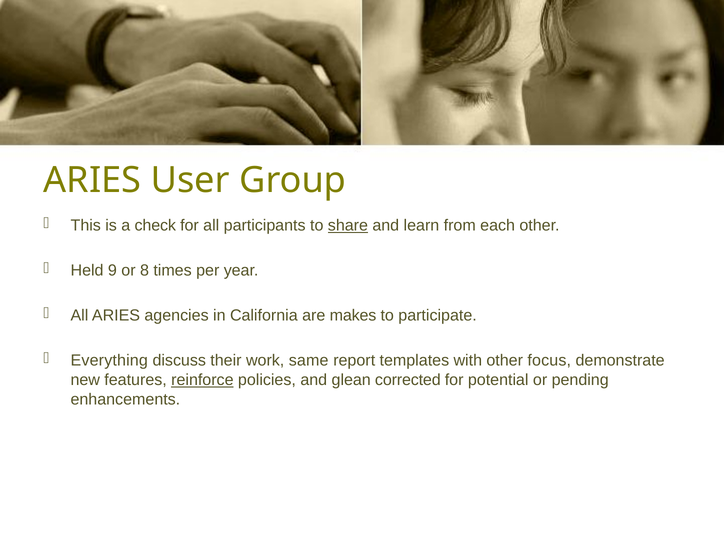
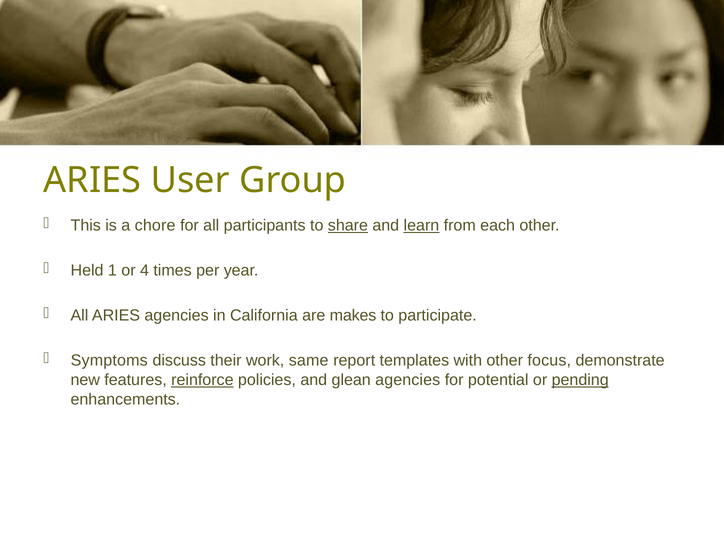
check: check -> chore (155, 226)
learn underline: none -> present (421, 226)
9: 9 -> 1 (112, 271)
8: 8 -> 4 (144, 271)
Everything: Everything -> Symptoms (109, 361)
glean corrected: corrected -> agencies (408, 380)
pending underline: none -> present (580, 380)
